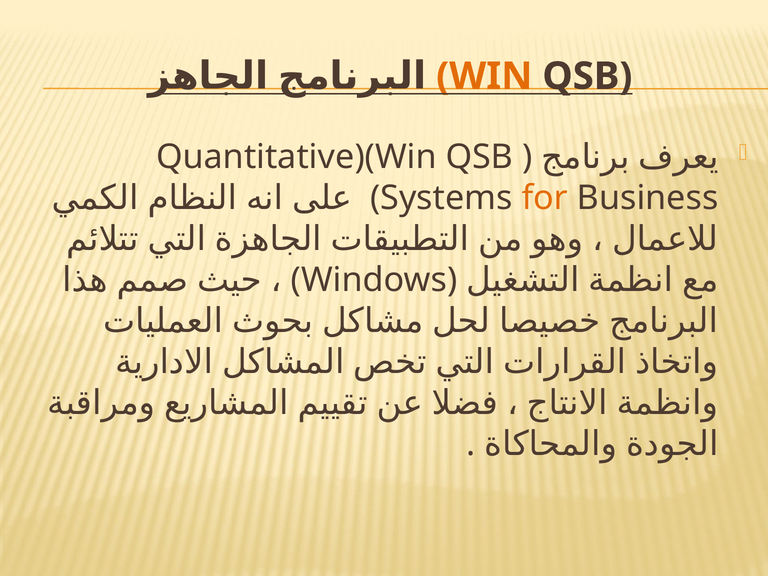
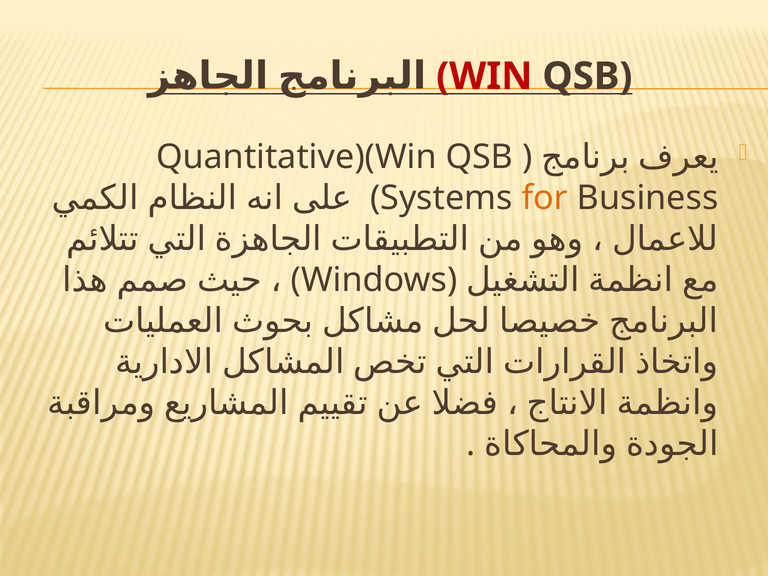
WIN colour: orange -> red (484, 76)
